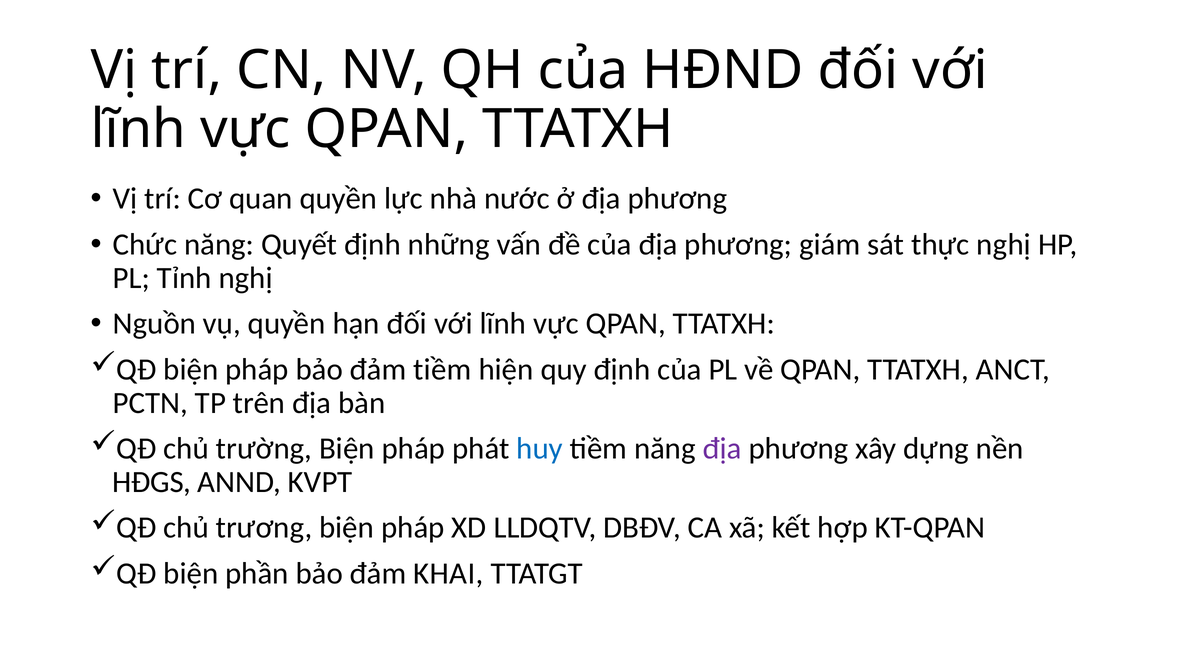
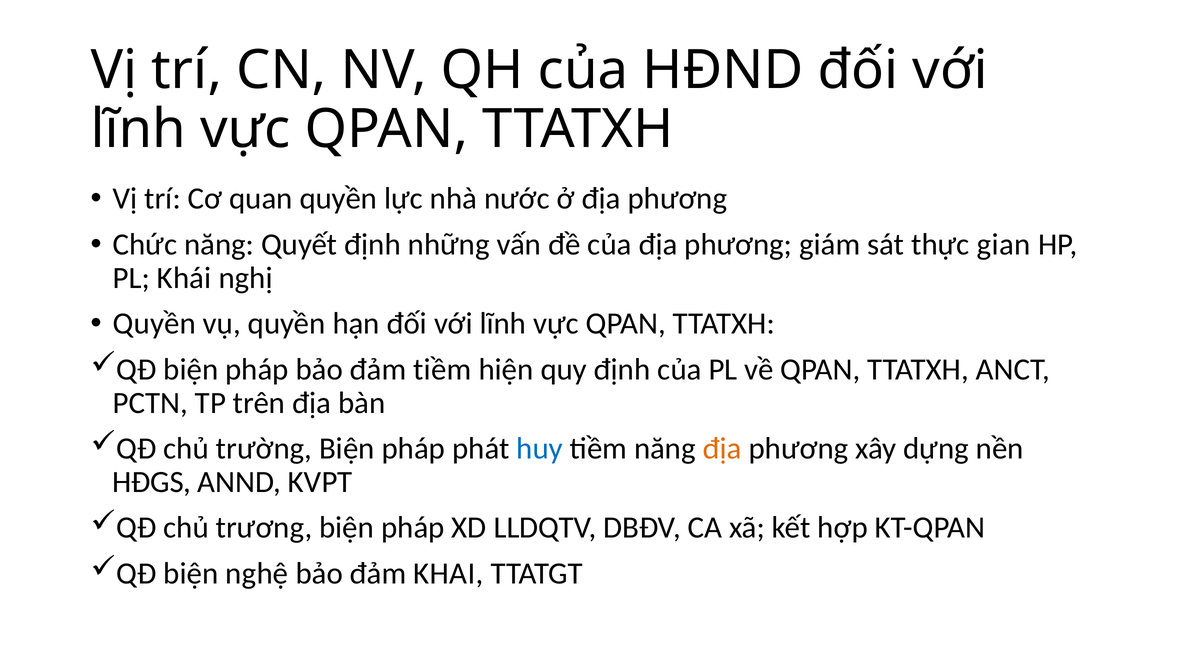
thực nghị: nghị -> gian (1004, 245)
Tỉnh: Tỉnh -> Khái (184, 278)
Nguồn: Nguồn -> Quyền (154, 324)
địa colour: purple -> orange (722, 449)
phần: phần -> nghệ (257, 574)
